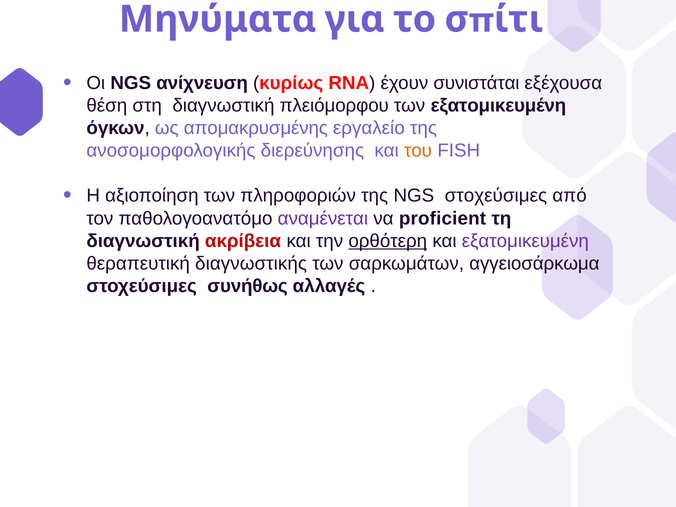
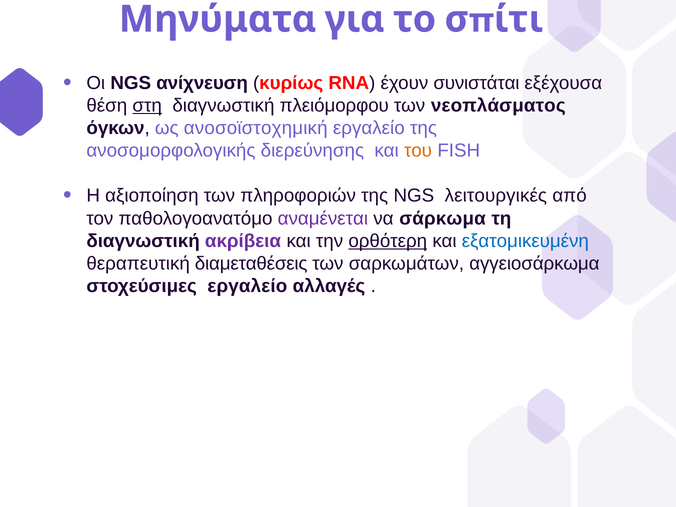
στη underline: none -> present (147, 106)
των εξατομικευμένη: εξατομικευμένη -> νεοπλάσματος (498, 106)
απομακρυσμένης: απομακρυσμένης -> ανοσοϊστοχημική (256, 128)
NGS στοχεύσιμες: στοχεύσιμες -> λειτουργικές (496, 196)
proficient: proficient -> σάρκωμα (443, 218)
ακρίβεια colour: red -> purple (243, 241)
εξατομικευμένη colour: purple -> blue (525, 241)
διαγνωστικής: διαγνωστικής -> διαμεταθέσεις (251, 263)
στοχεύσιμες συνήθως: συνήθως -> εργαλείο (247, 286)
